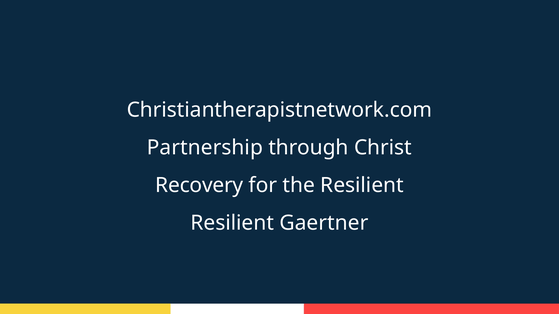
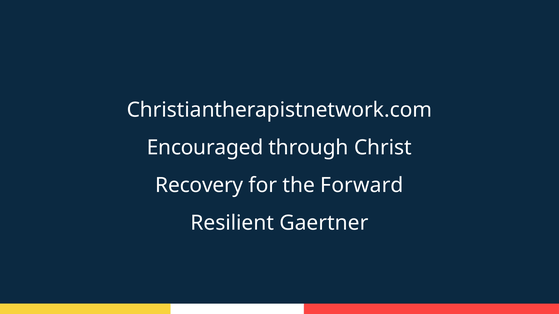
Partnership: Partnership -> Encouraged (205, 148)
the Resilient: Resilient -> Forward (362, 186)
